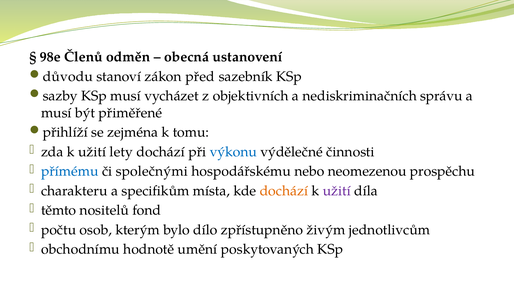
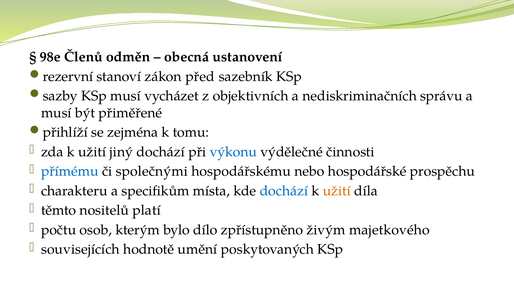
důvodu: důvodu -> rezervní (68, 77)
lety: lety -> jiný (121, 152)
neomezenou: neomezenou -> hospodářské (367, 171)
dochází colour: orange -> blue (284, 191)
užití colour: purple -> orange (337, 191)
fond: fond -> platí (147, 210)
jednotlivcům: jednotlivcům -> majetkového (389, 230)
obchodnímu: obchodnímu -> souvisejících (80, 249)
